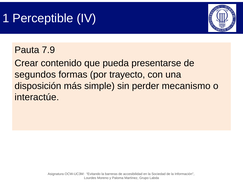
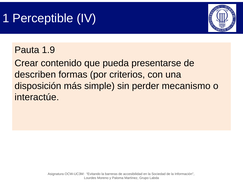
7.9: 7.9 -> 1.9 (48, 50)
segundos: segundos -> describen (35, 75)
trayecto: trayecto -> criterios (127, 75)
